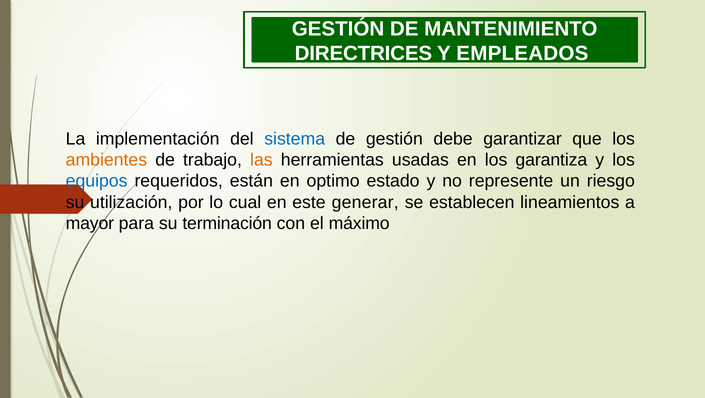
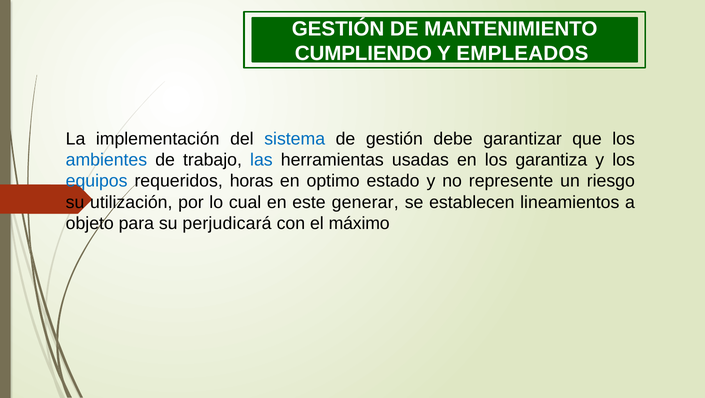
DIRECTRICES: DIRECTRICES -> CUMPLIENDO (363, 54)
ambientes colour: orange -> blue (106, 160)
las colour: orange -> blue (261, 160)
están: están -> horas (251, 181)
mayor: mayor -> objeto (90, 224)
terminación: terminación -> perjudicará (227, 224)
